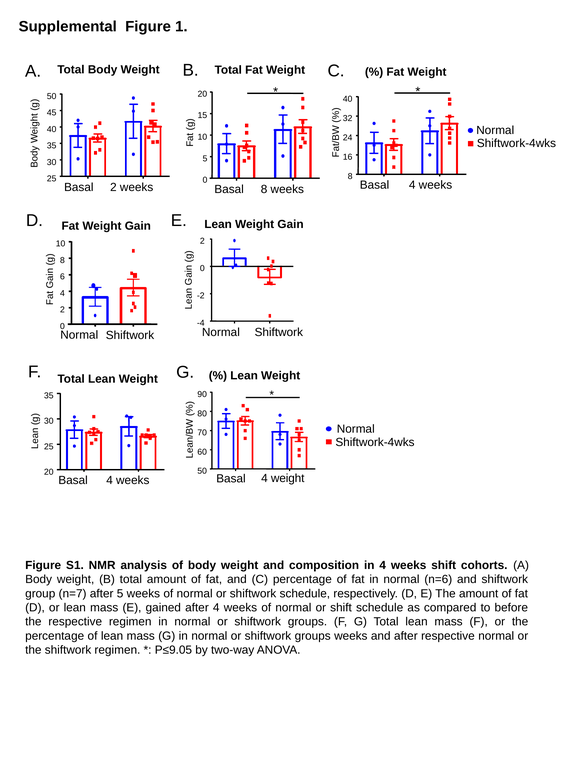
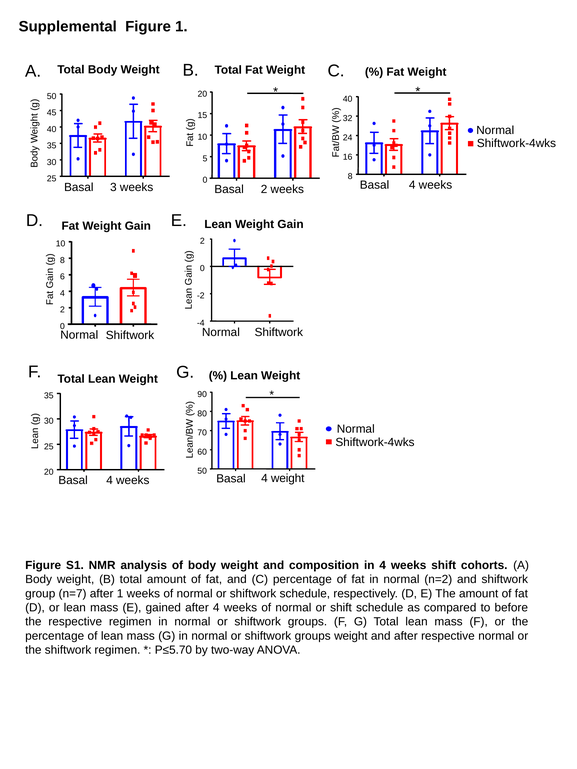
Basal 2: 2 -> 3 (113, 187)
Basal 8: 8 -> 2 (264, 190)
n=6: n=6 -> n=2 (438, 580)
after 5: 5 -> 1 (120, 594)
groups weeks: weeks -> weight (351, 636)
P≤9.05: P≤9.05 -> P≤5.70 (173, 650)
